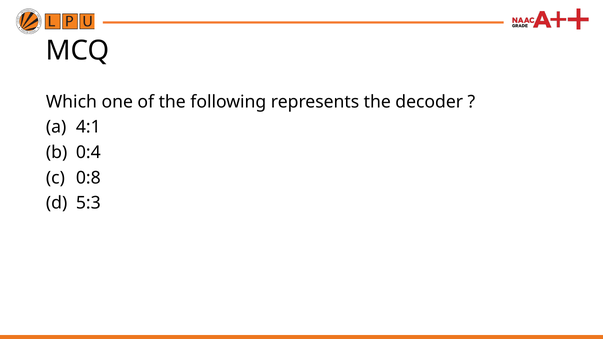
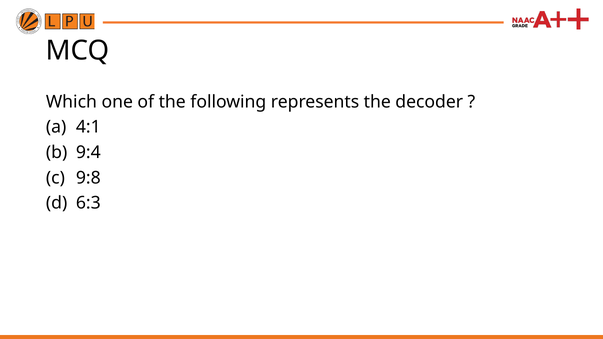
0:4: 0:4 -> 9:4 (88, 153)
0:8: 0:8 -> 9:8 (88, 178)
5:3: 5:3 -> 6:3 (88, 203)
